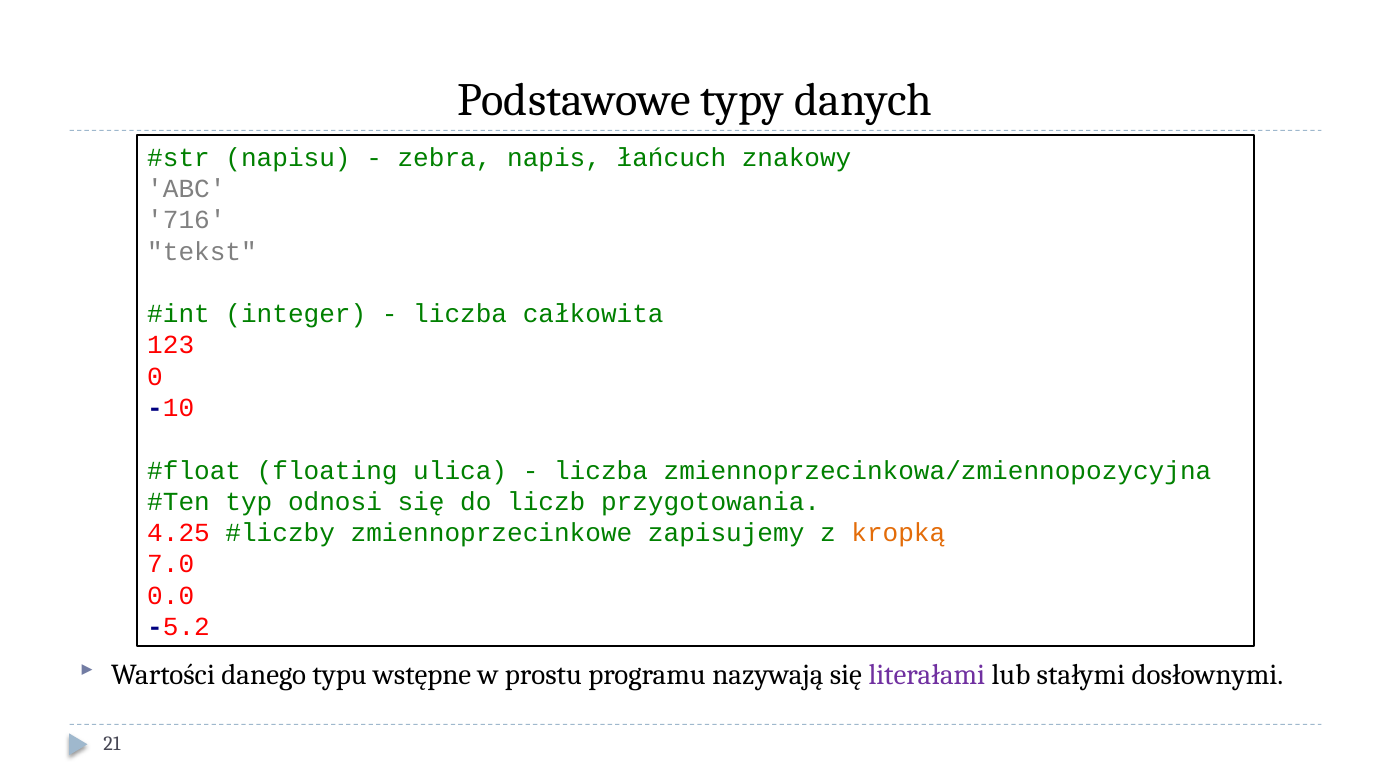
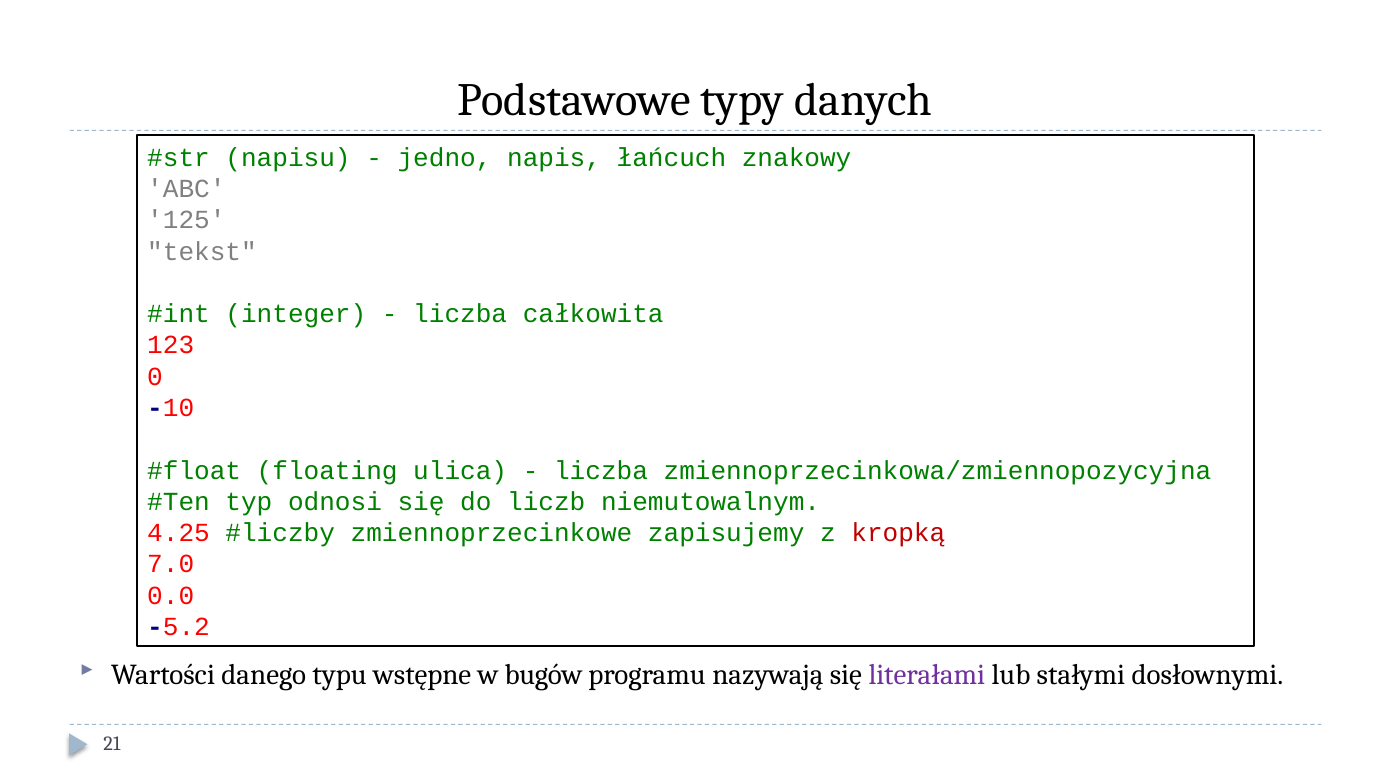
zebra: zebra -> jedno (445, 158)
716: 716 -> 125 (186, 220)
przygotowania: przygotowania -> niemutowalnym (711, 502)
kropką colour: orange -> red (898, 533)
prostu: prostu -> bugów (544, 675)
